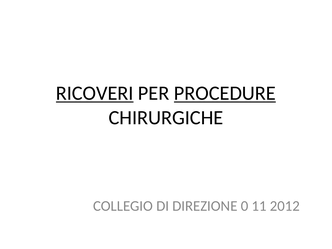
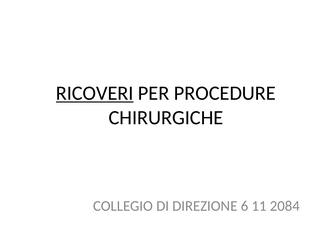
PROCEDURE underline: present -> none (225, 93)
0: 0 -> 6 (245, 206)
2012: 2012 -> 2084 (285, 206)
